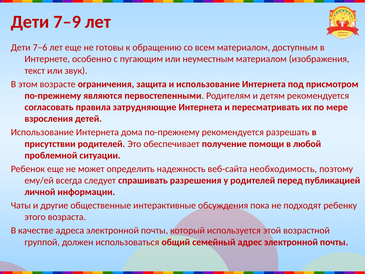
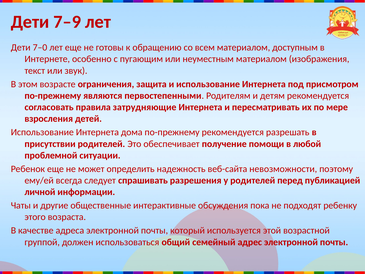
7–6: 7–6 -> 7–0 (40, 47)
необходимость: необходимость -> невозможности (283, 169)
